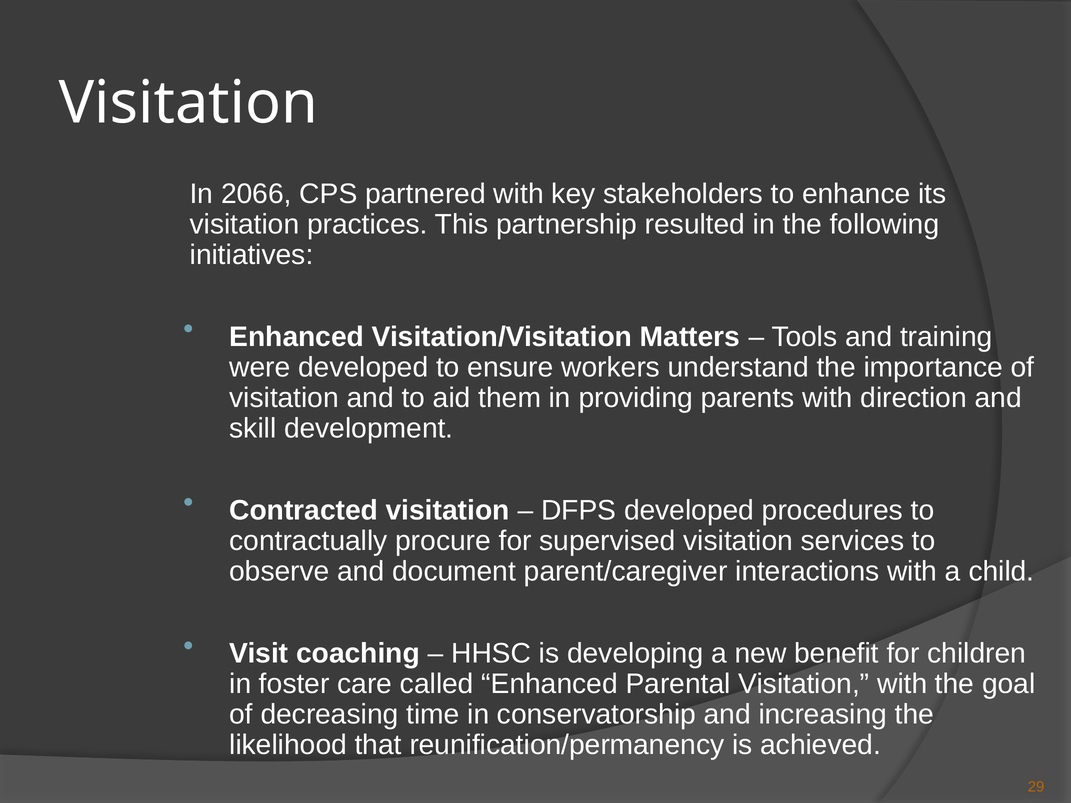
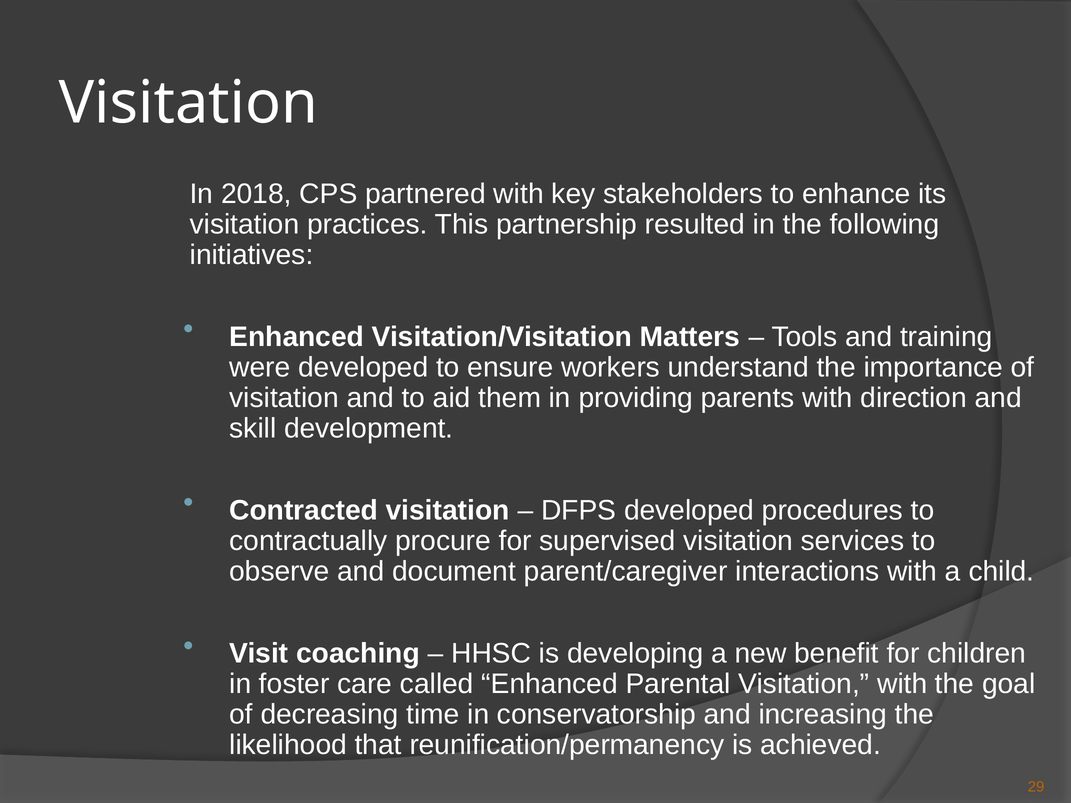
2066: 2066 -> 2018 (256, 194)
